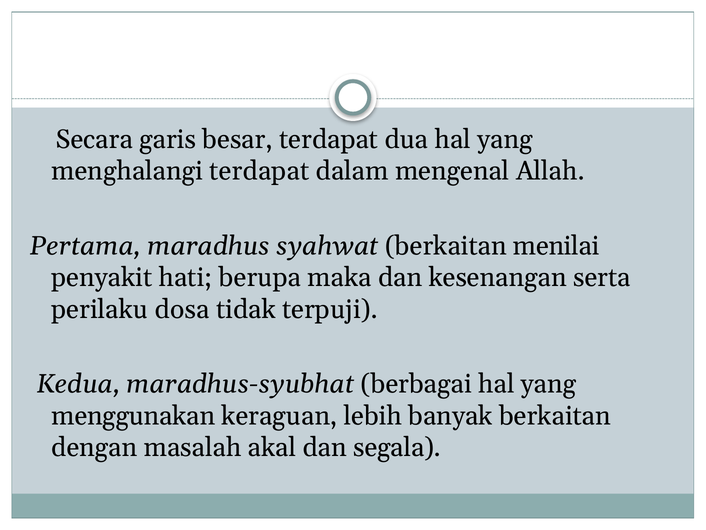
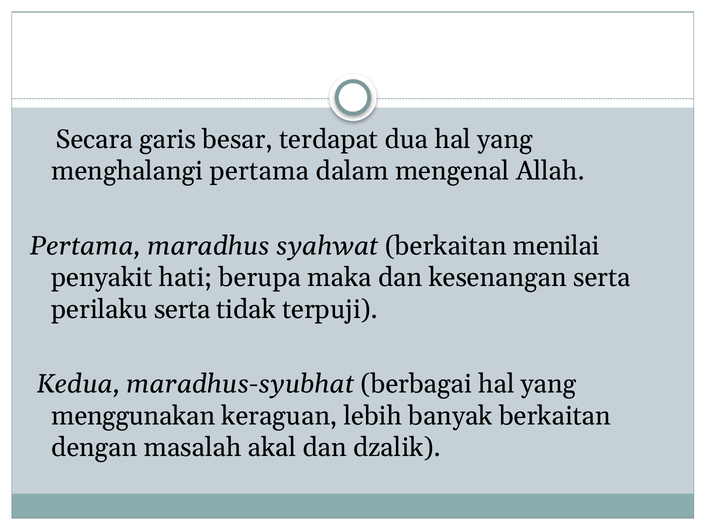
menghalangi terdapat: terdapat -> pertama (259, 171)
perilaku dosa: dosa -> serta (182, 309)
segala: segala -> dzalik (397, 447)
